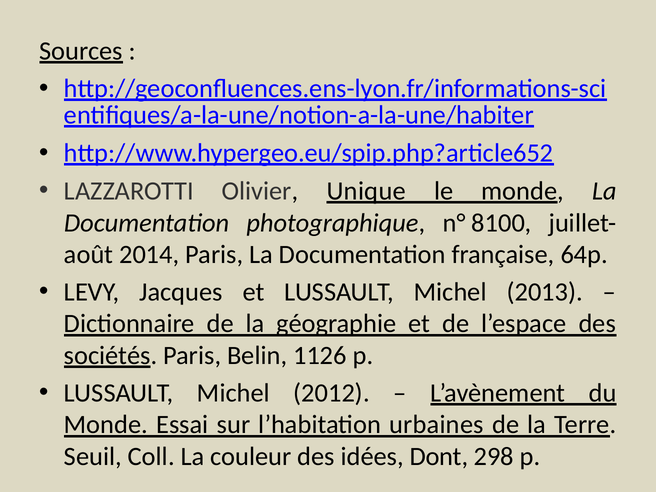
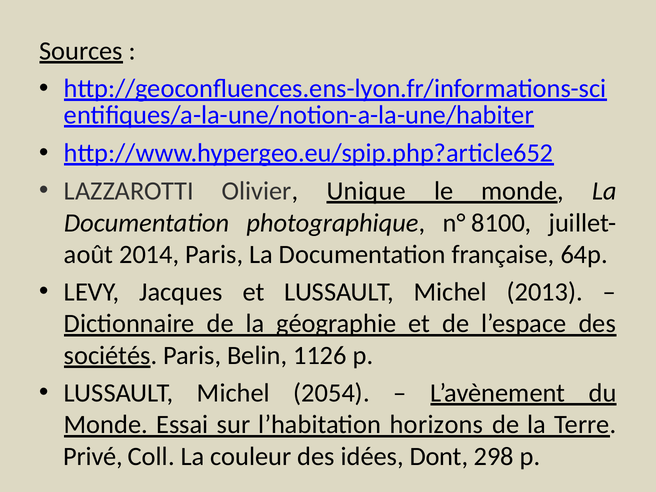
2012: 2012 -> 2054 (332, 393)
urbaines: urbaines -> horizons (437, 425)
Seuil: Seuil -> Privé (93, 456)
